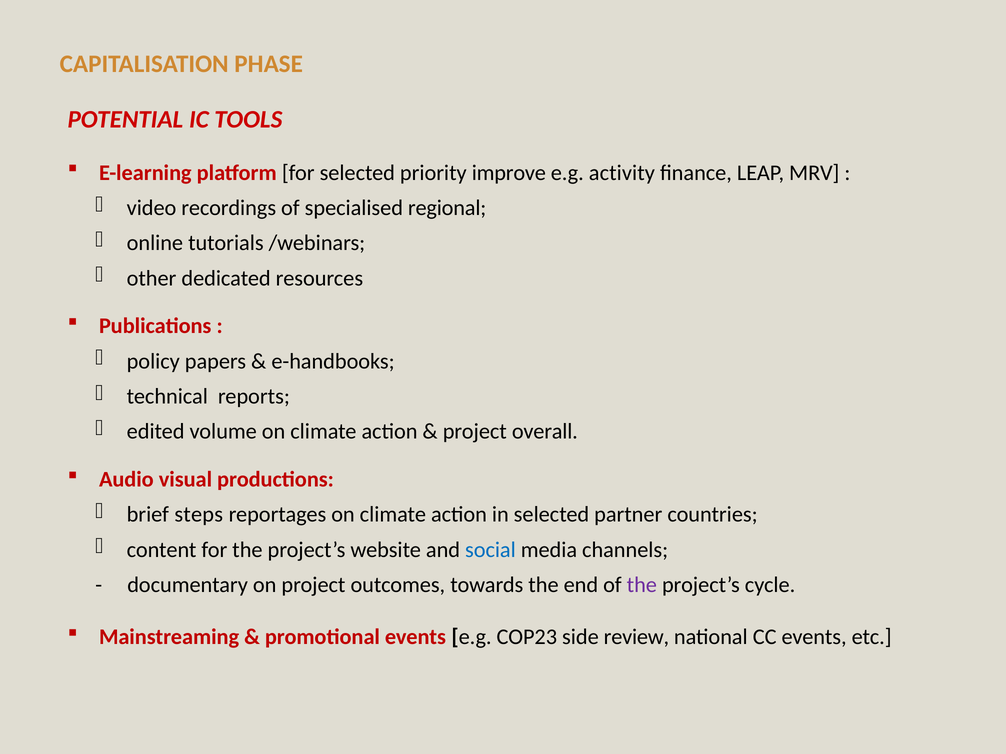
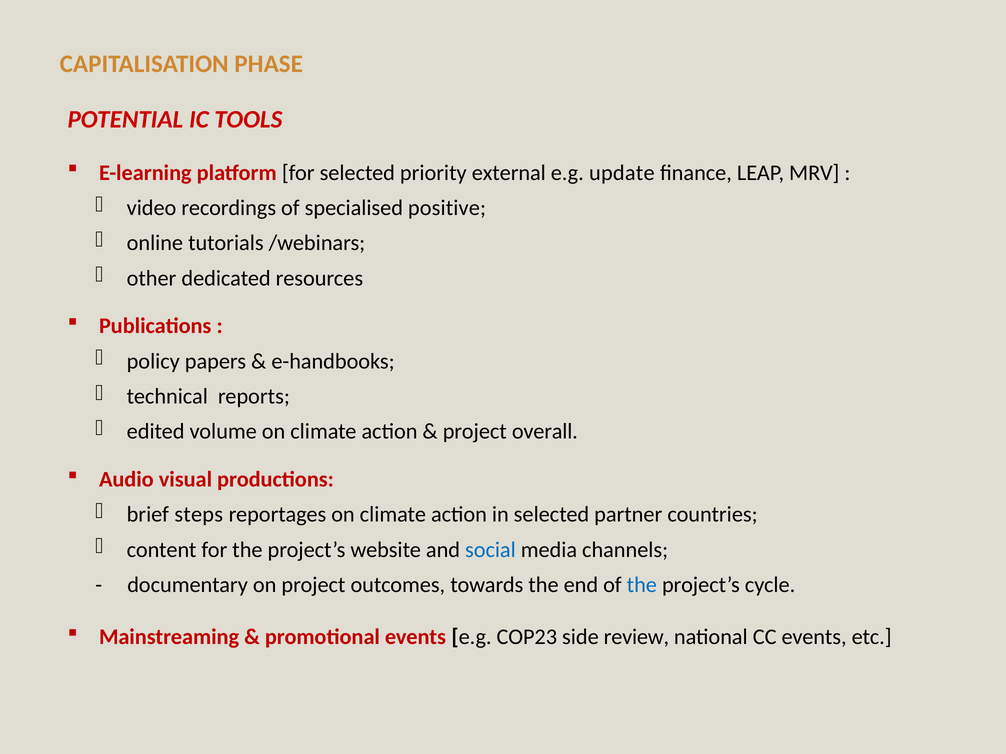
improve: improve -> external (509, 173)
activity: activity -> update (622, 173)
regional: regional -> positive (447, 208)
the colour: purple -> blue (642, 585)
